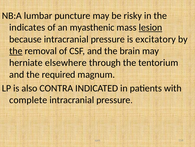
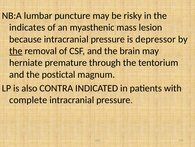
lesion underline: present -> none (151, 27)
excitatory: excitatory -> depressor (156, 39)
elsewhere: elsewhere -> premature (66, 62)
required: required -> postictal (59, 74)
